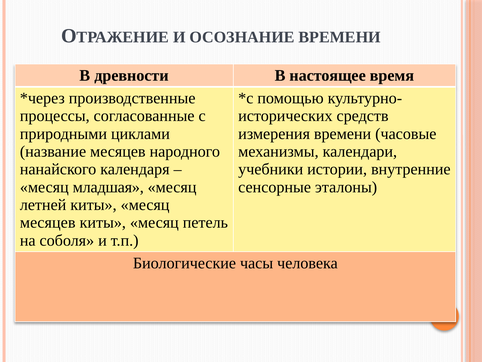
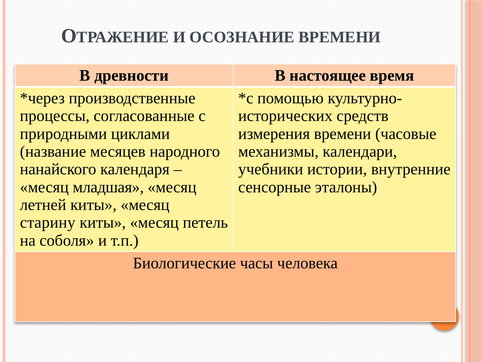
месяцев: месяцев -> старину (48, 222)
